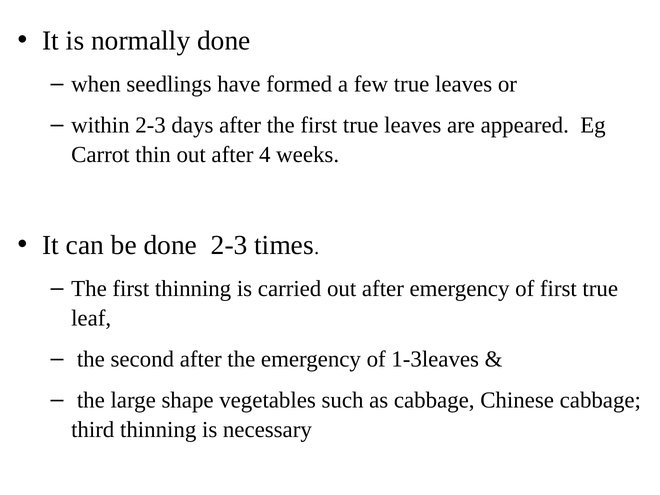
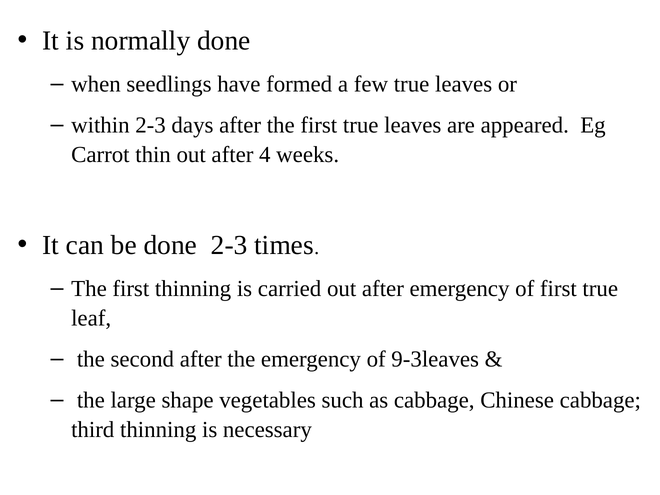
1-3leaves: 1-3leaves -> 9-3leaves (435, 359)
